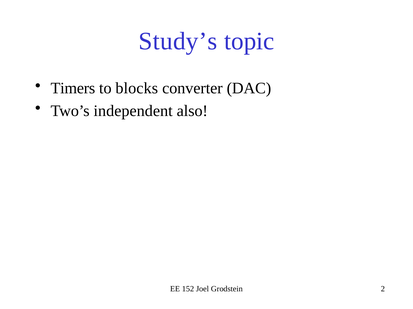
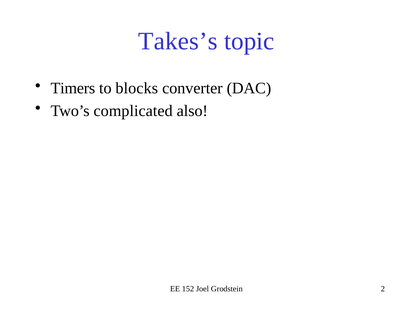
Study’s: Study’s -> Takes’s (178, 41)
independent: independent -> complicated (133, 111)
